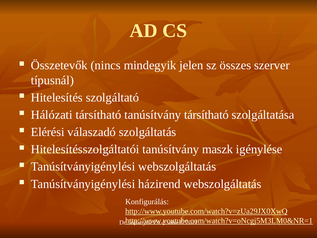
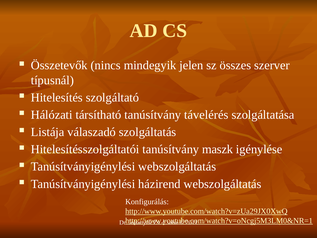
tanúsítvány társítható: társítható -> távelérés (206, 115)
Elérési: Elérési -> Listája (48, 132)
